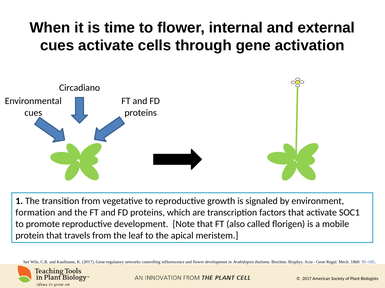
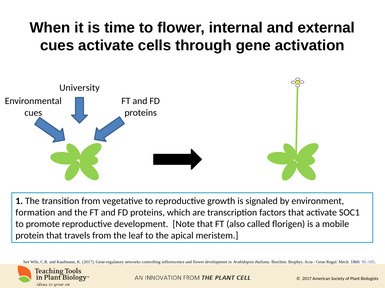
Circadiano: Circadiano -> University (79, 88)
